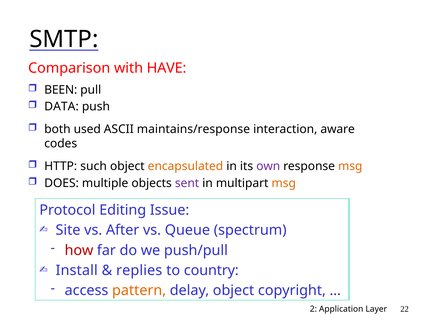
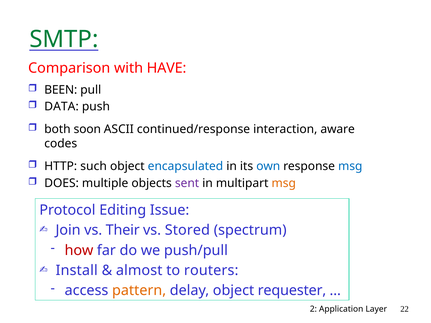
SMTP colour: black -> green (64, 39)
used: used -> soon (87, 129)
maintains/response: maintains/response -> continued/response (193, 129)
encapsulated colour: orange -> blue (185, 166)
own colour: purple -> blue (268, 166)
msg colour: orange -> blue (350, 166)
Site: Site -> Join (68, 230)
After: After -> Their (123, 230)
Queue: Queue -> Stored (187, 230)
replies: replies -> almost (139, 271)
country: country -> routers (211, 271)
copyright: copyright -> requester (292, 291)
